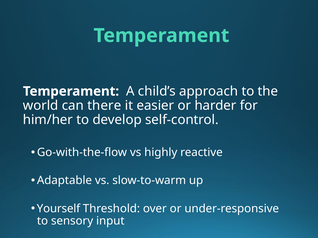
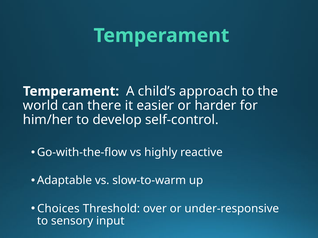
Yourself: Yourself -> Choices (58, 209)
